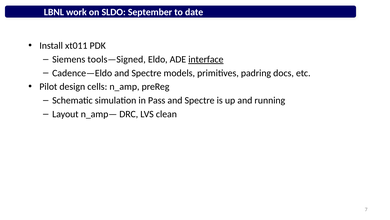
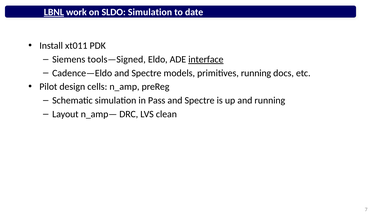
LBNL underline: none -> present (54, 12)
SLDO September: September -> Simulation (150, 12)
primitives padring: padring -> running (256, 73)
